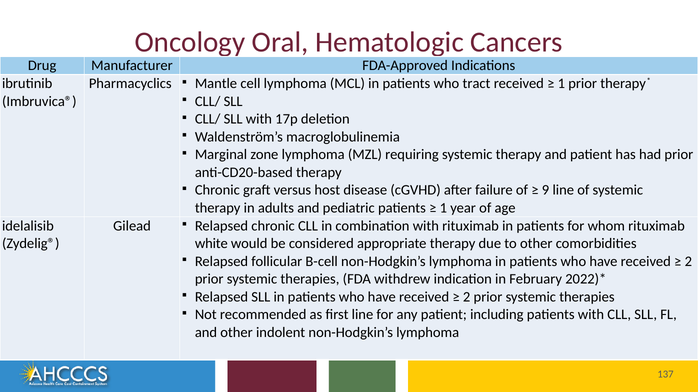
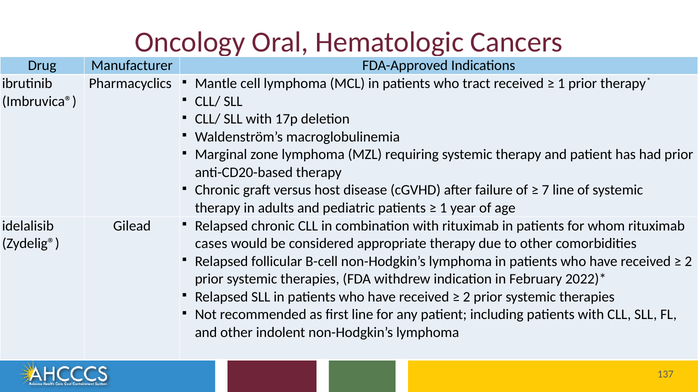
9: 9 -> 7 (546, 190)
white: white -> cases (211, 244)
